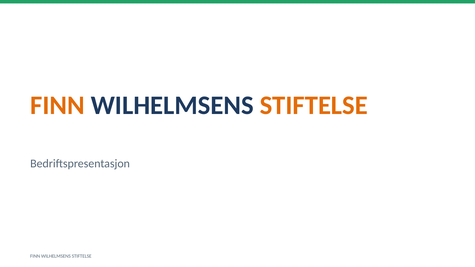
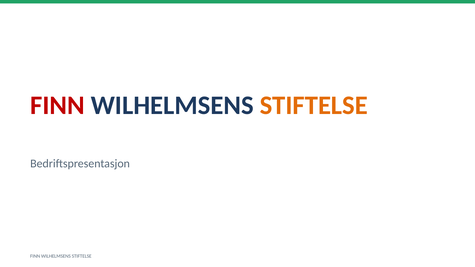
FINN colour: orange -> red (57, 105)
